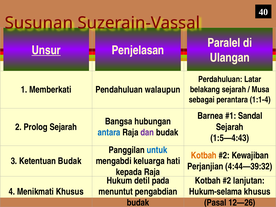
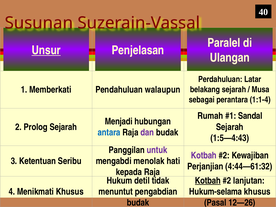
Barnea: Barnea -> Rumah (210, 116)
Bangsa: Bangsa -> Menjadi (119, 121)
untuk colour: blue -> purple (157, 150)
Kotbah colour: orange -> purple (204, 155)
Ketentuan Budak: Budak -> Seribu (70, 161)
keluarga: keluarga -> menolak (149, 161)
4:44—39:32: 4:44—39:32 -> 4:44—61:32 (249, 167)
pada: pada -> tidak (161, 181)
Kotbah underline: none -> present (208, 181)
